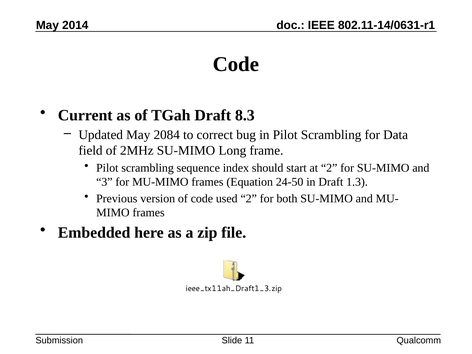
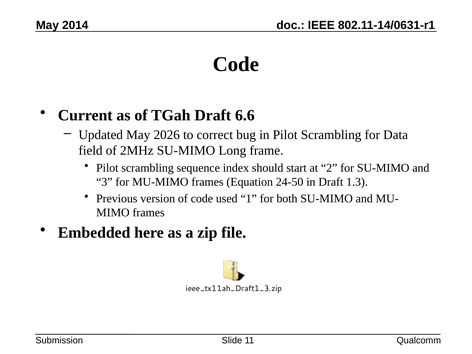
8.3: 8.3 -> 6.6 (245, 115)
2084: 2084 -> 2026 (167, 135)
used 2: 2 -> 1 (249, 199)
